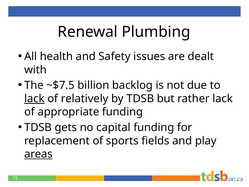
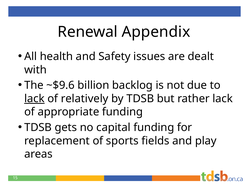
Plumbing: Plumbing -> Appendix (156, 32)
~$7.5: ~$7.5 -> ~$9.6 (61, 85)
areas underline: present -> none (38, 154)
